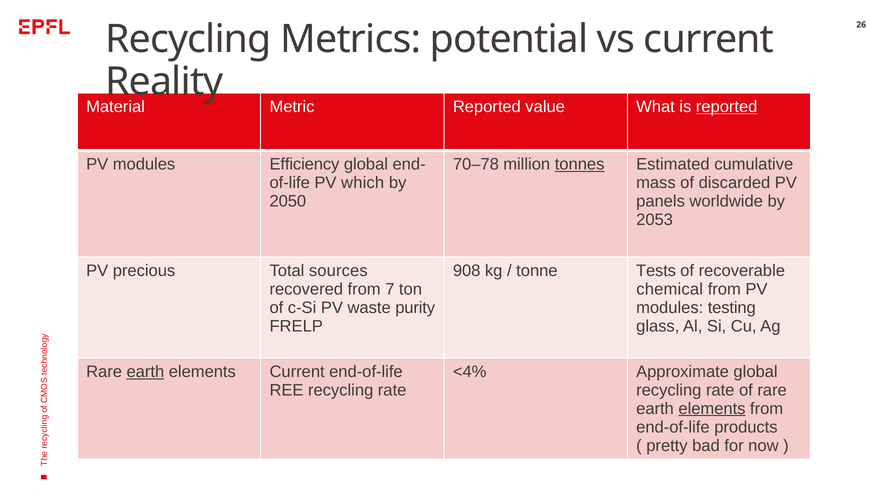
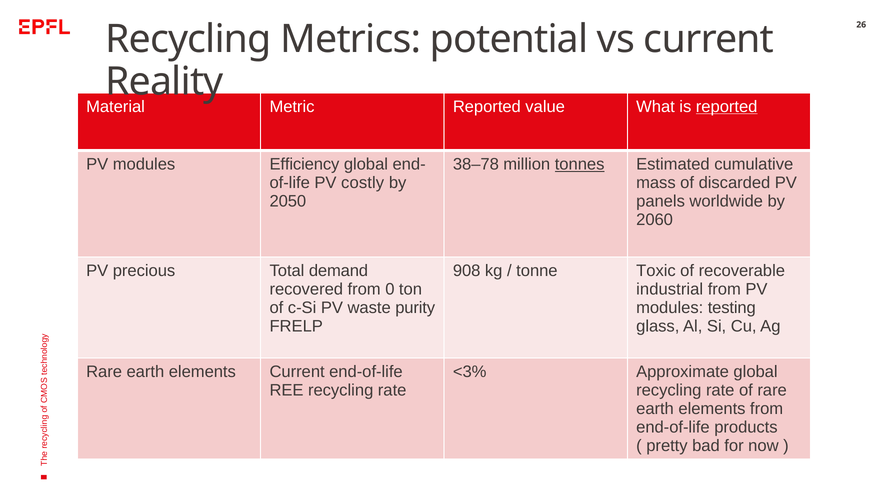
70–78: 70–78 -> 38–78 (476, 165)
which: which -> costly (363, 183)
2053: 2053 -> 2060 (655, 220)
sources: sources -> demand (338, 271)
Tests: Tests -> Toxic (656, 271)
7: 7 -> 0 (390, 290)
chemical: chemical -> industrial (670, 290)
earth underline: present -> none (145, 372)
<4%: <4% -> <3% (470, 372)
elements underline: present -> none (712, 409)
